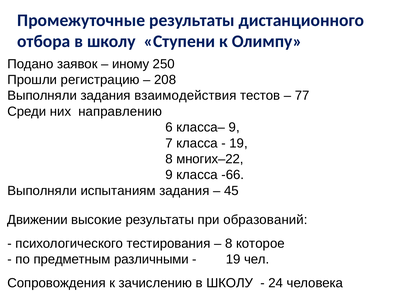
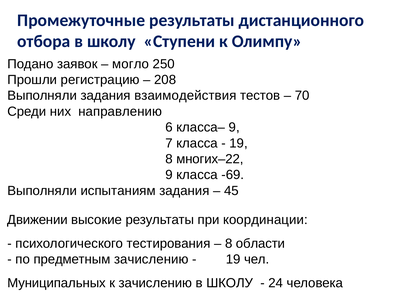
иному: иному -> могло (131, 64)
77: 77 -> 70 (302, 95)
-66: -66 -> -69 (233, 174)
образований: образований -> координации (265, 219)
которое: которое -> области (260, 243)
предметным различными: различными -> зачислению (151, 259)
Сопровождения: Сопровождения -> Муниципальных (57, 282)
